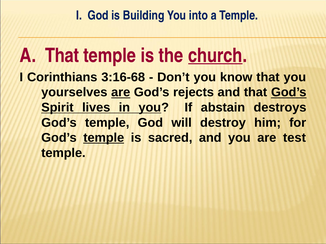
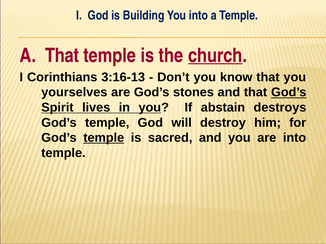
3:16-68: 3:16-68 -> 3:16-13 (123, 77)
are underline: present -> none (121, 93)
rejects: rejects -> stones (194, 93)
are test: test -> into (295, 138)
